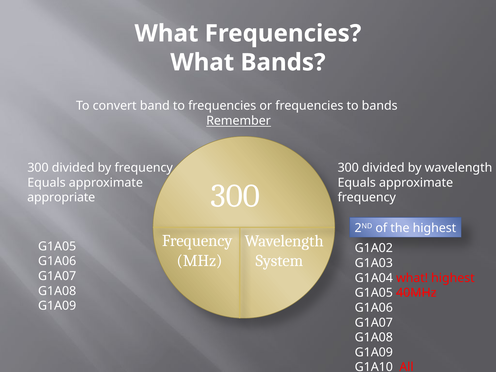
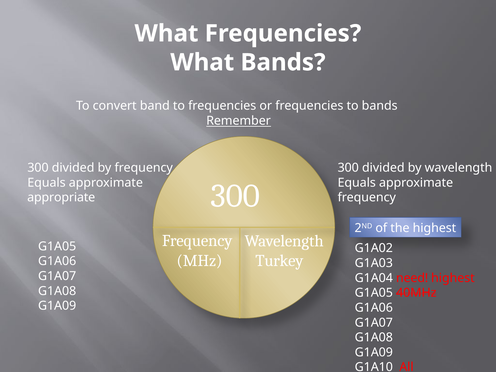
System: System -> Turkey (279, 261)
G1A04 what: what -> need (412, 278)
